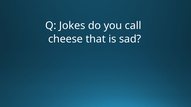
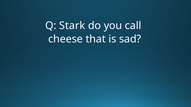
Jokes: Jokes -> Stark (72, 26)
